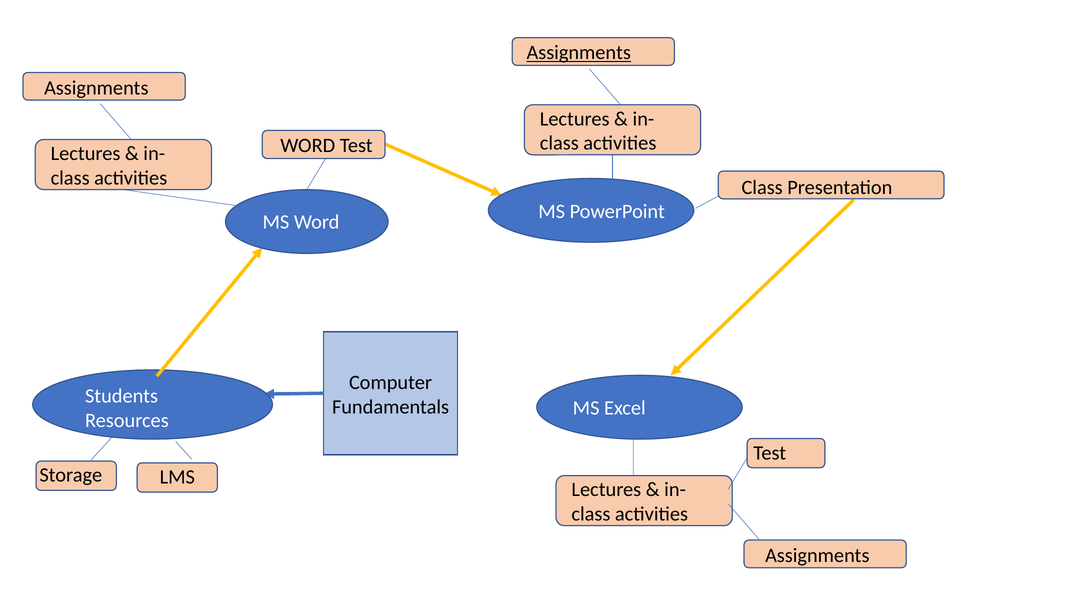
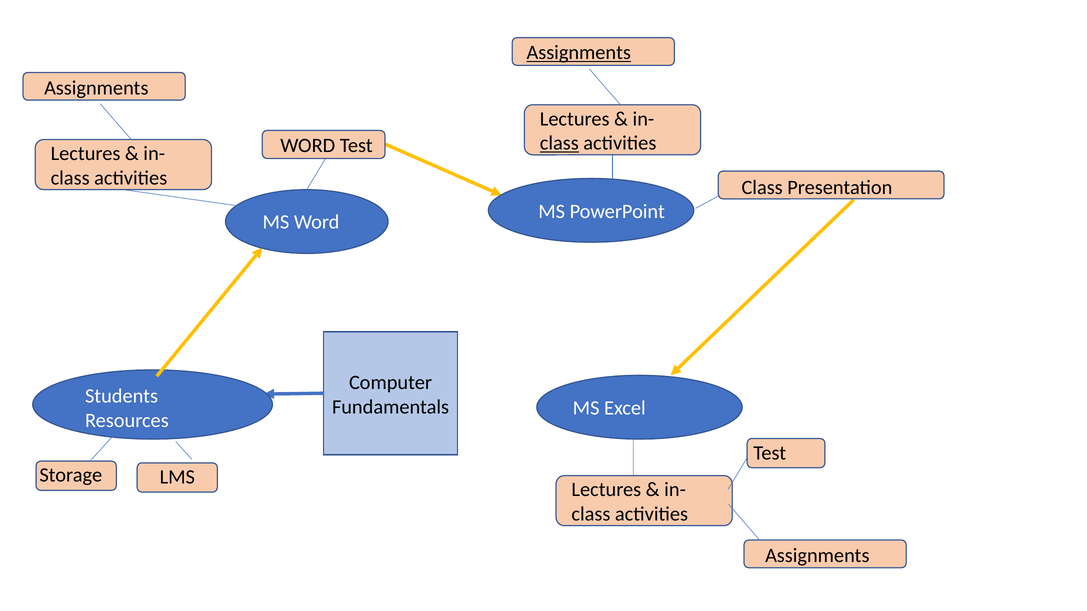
class underline: none -> present (559, 143)
